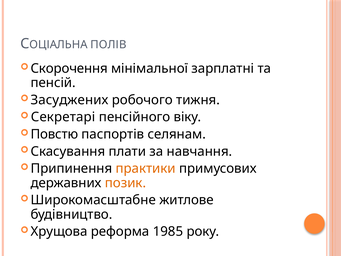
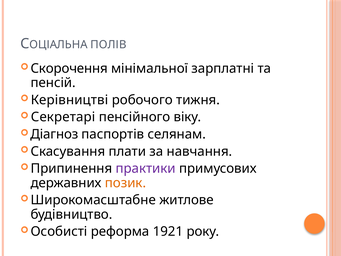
Засуджених: Засуджених -> Керівництві (70, 100)
Повстю: Повстю -> Діагноз (54, 134)
практики colour: orange -> purple (146, 168)
Хрущова: Хрущова -> Особисті (59, 231)
1985: 1985 -> 1921 (168, 231)
